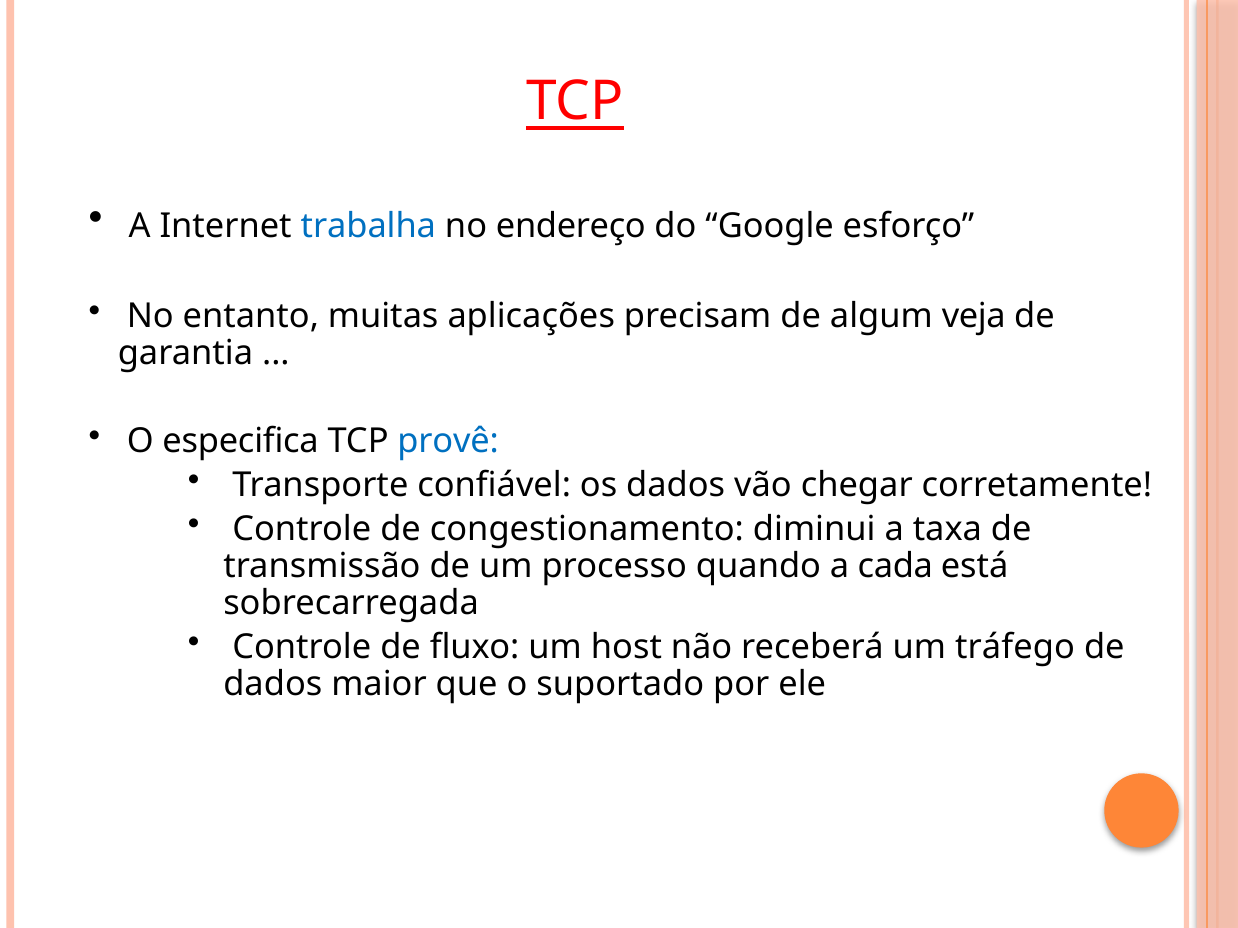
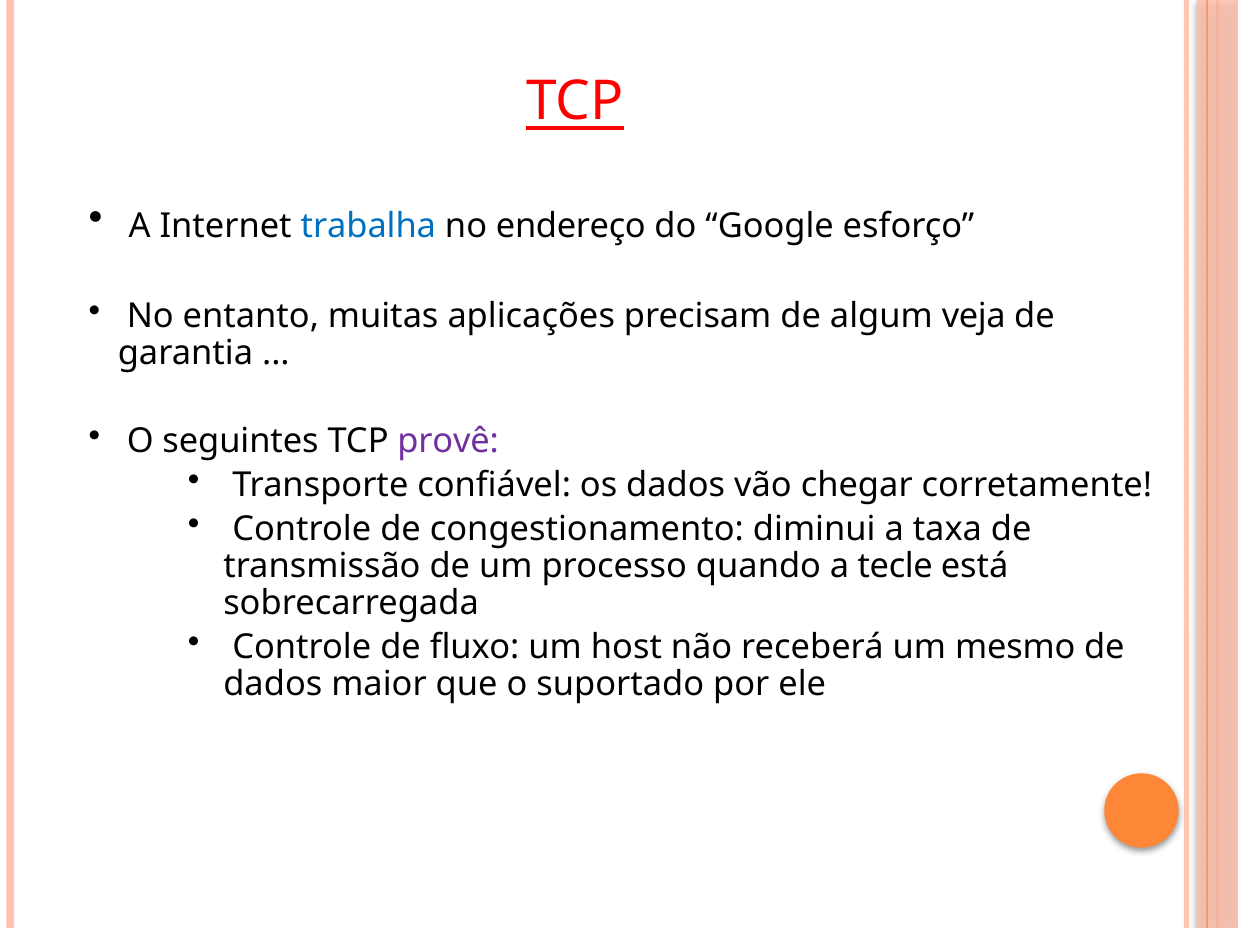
especifica: especifica -> seguintes (241, 441)
provê colour: blue -> purple (448, 441)
cada: cada -> tecle (895, 566)
tráfego: tráfego -> mesmo (1015, 647)
